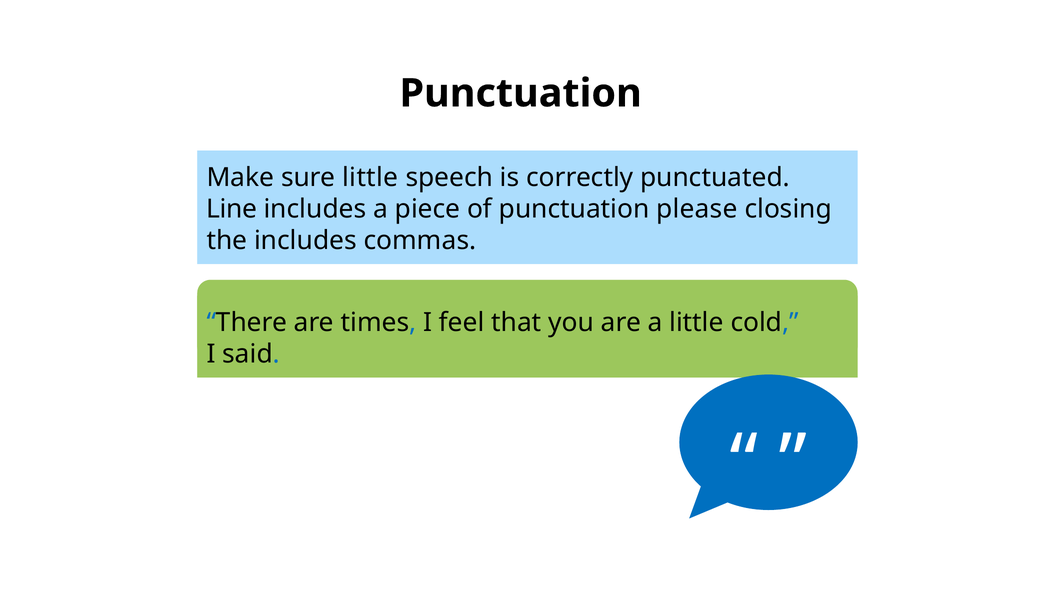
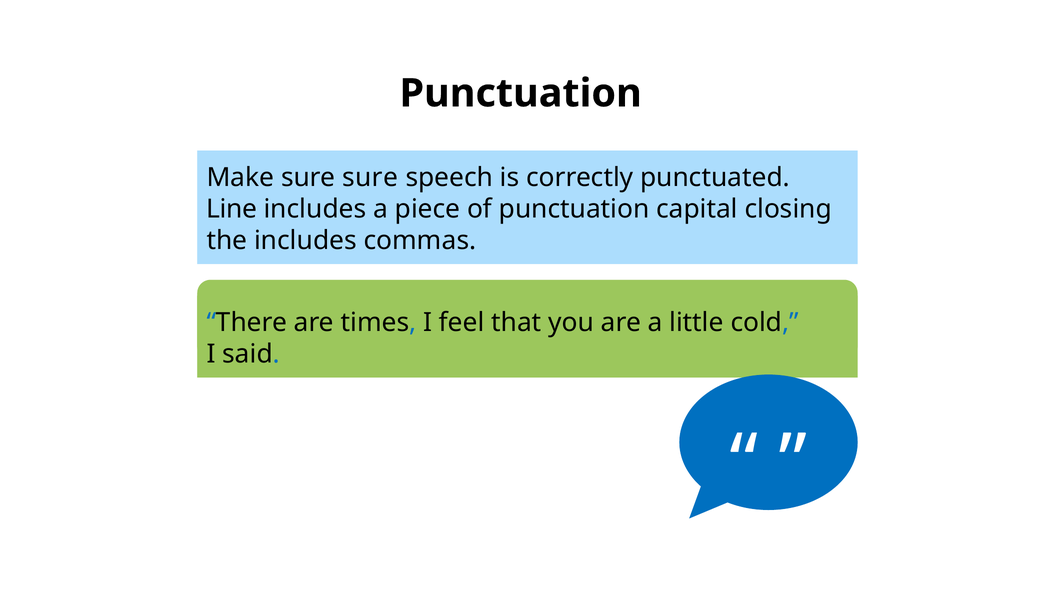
sure little: little -> sure (370, 178)
please: please -> capital (697, 209)
